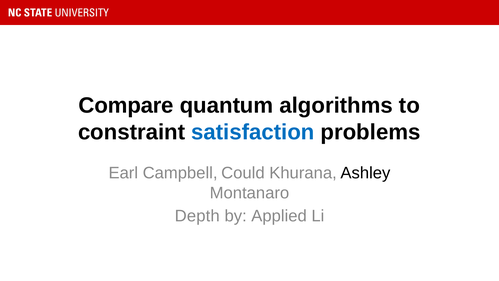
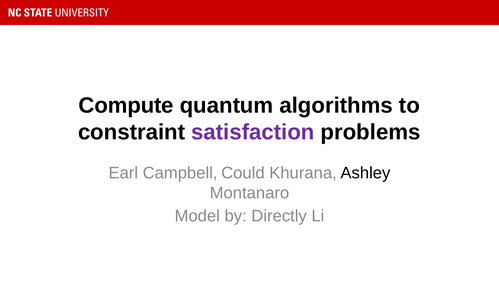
Compare: Compare -> Compute (126, 106)
satisfaction colour: blue -> purple (253, 132)
Depth: Depth -> Model (197, 216)
Applied: Applied -> Directly (279, 216)
